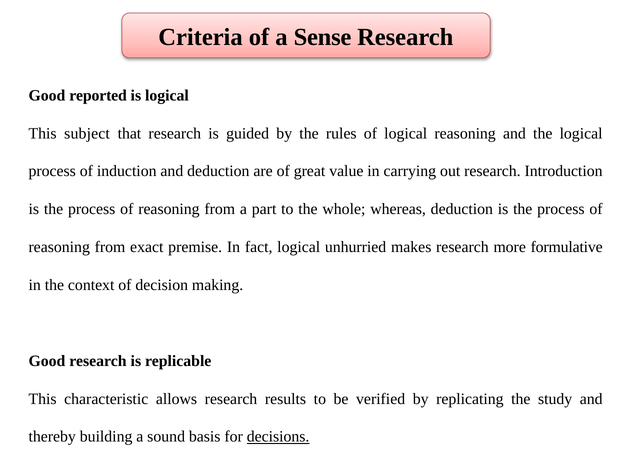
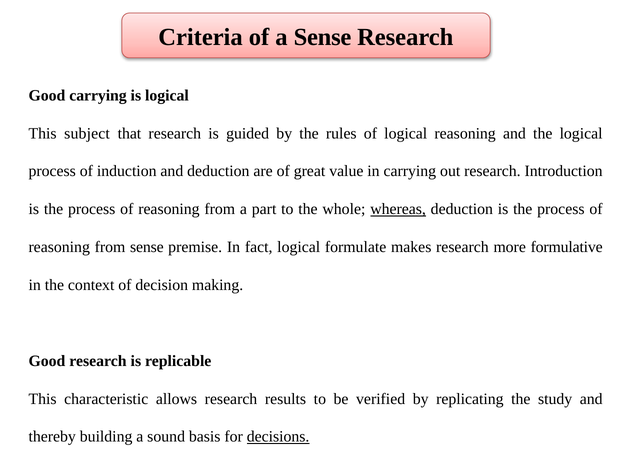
Good reported: reported -> carrying (98, 95)
whereas underline: none -> present (398, 209)
from exact: exact -> sense (147, 247)
unhurried: unhurried -> formulate (356, 247)
